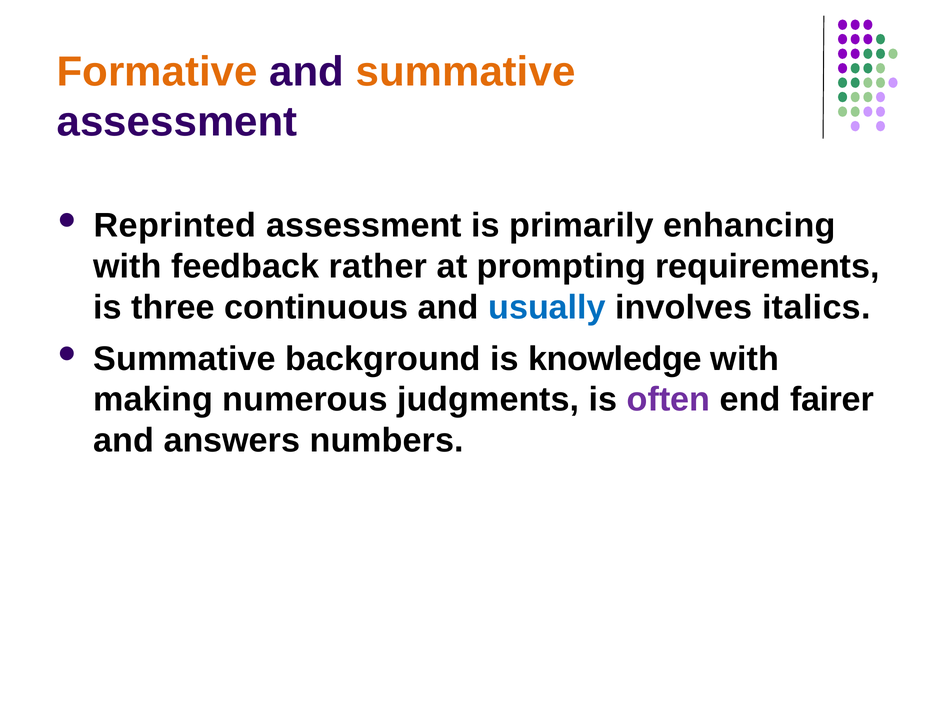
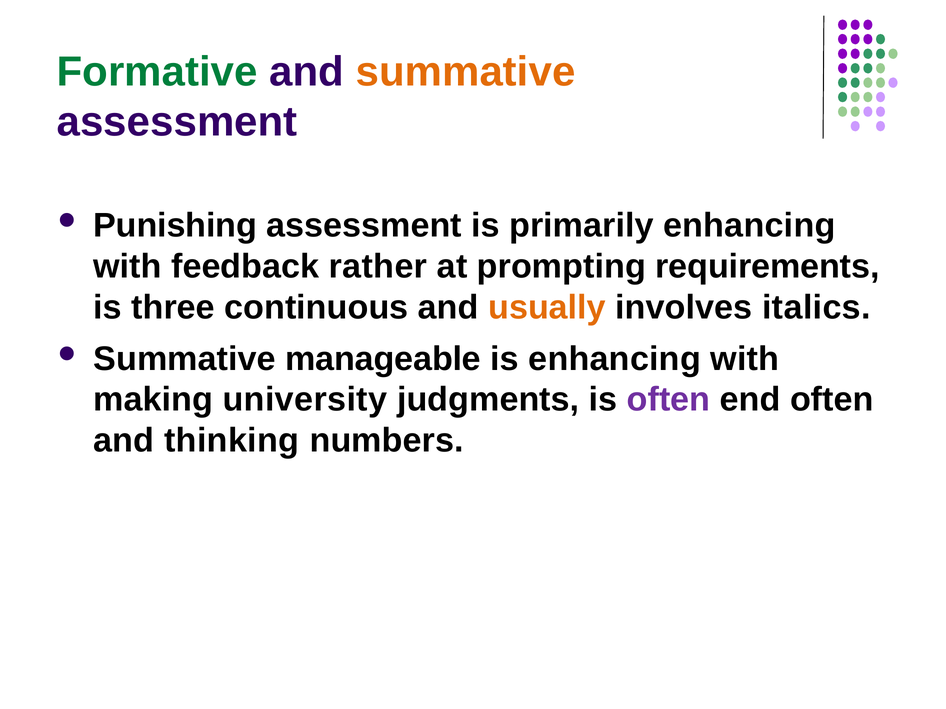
Formative colour: orange -> green (157, 72)
Reprinted: Reprinted -> Punishing (175, 226)
usually colour: blue -> orange (547, 308)
background: background -> manageable (383, 359)
is knowledge: knowledge -> enhancing (615, 359)
numerous: numerous -> university (305, 400)
end fairer: fairer -> often (832, 400)
answers: answers -> thinking (232, 441)
